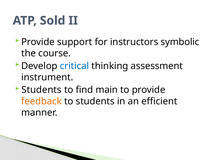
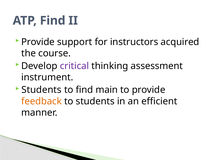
ATP Sold: Sold -> Find (53, 21)
symbolic: symbolic -> acquired (180, 42)
critical colour: blue -> purple (74, 66)
